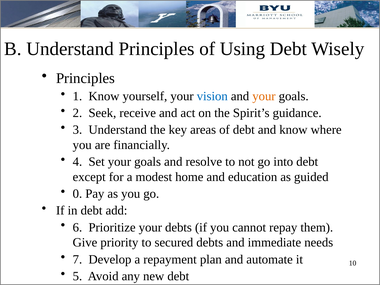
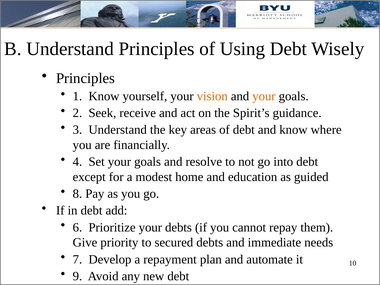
vision colour: blue -> orange (212, 96)
0: 0 -> 8 (77, 194)
5: 5 -> 9 (77, 276)
